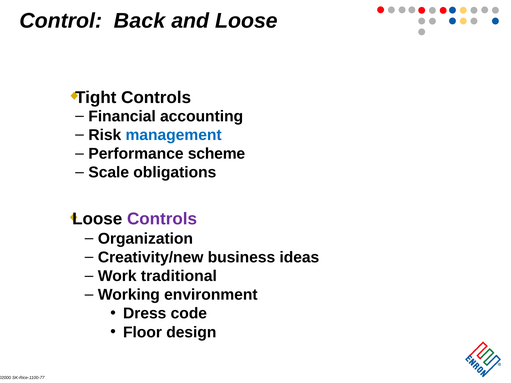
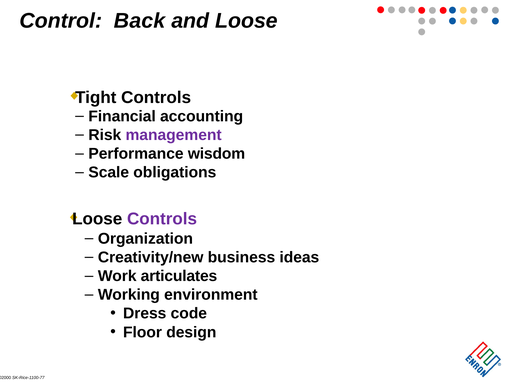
management colour: blue -> purple (174, 135)
scheme: scheme -> wisdom (217, 154)
traditional: traditional -> articulates (179, 276)
